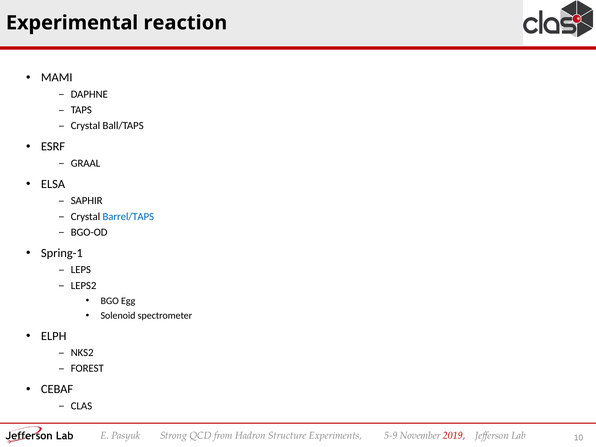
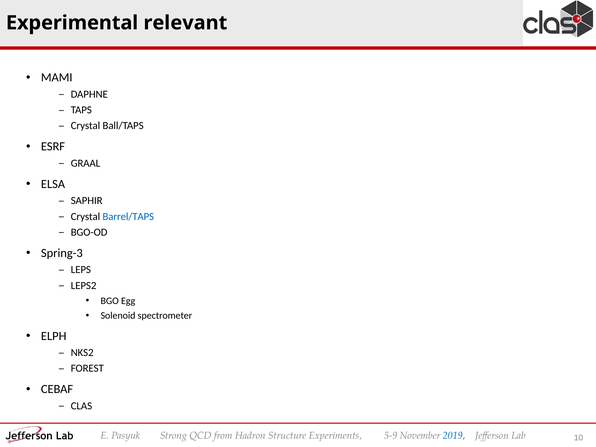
reaction: reaction -> relevant (185, 23)
Spring-1: Spring-1 -> Spring-3 (62, 253)
2019 colour: red -> blue (454, 436)
